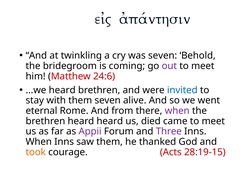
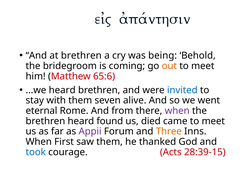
at twinkling: twinkling -> brethren (81, 56)
was seven: seven -> being (163, 56)
out colour: purple -> orange (169, 66)
24:6: 24:6 -> 65:6 (104, 76)
heard heard: heard -> found (110, 121)
Three colour: purple -> orange (169, 132)
When Inns: Inns -> First (64, 142)
took colour: orange -> blue (36, 152)
28:19-15: 28:19-15 -> 28:39-15 (205, 152)
